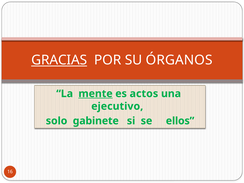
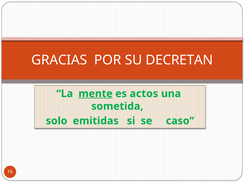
GRACIAS underline: present -> none (59, 60)
ÓRGANOS: ÓRGANOS -> DECRETAN (179, 60)
ejecutivo: ejecutivo -> sometida (117, 106)
gabinete: gabinete -> emitidas (96, 121)
ellos: ellos -> caso (180, 121)
